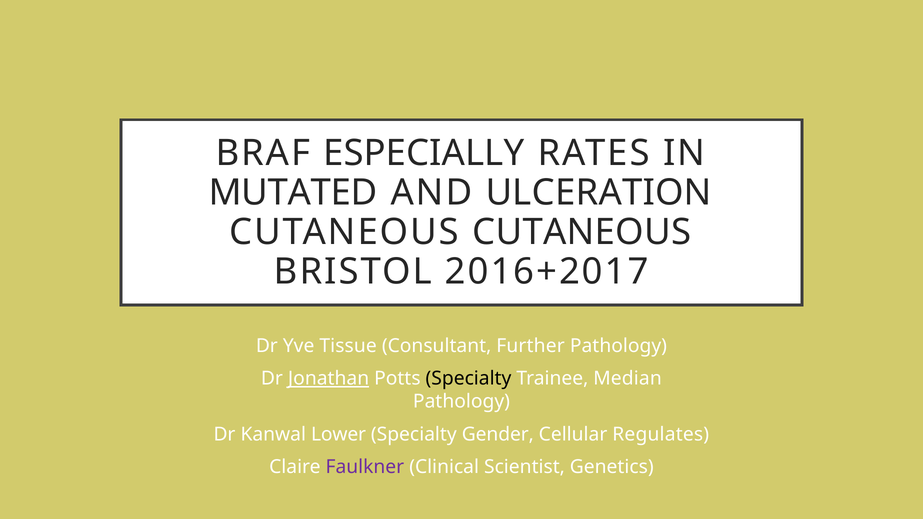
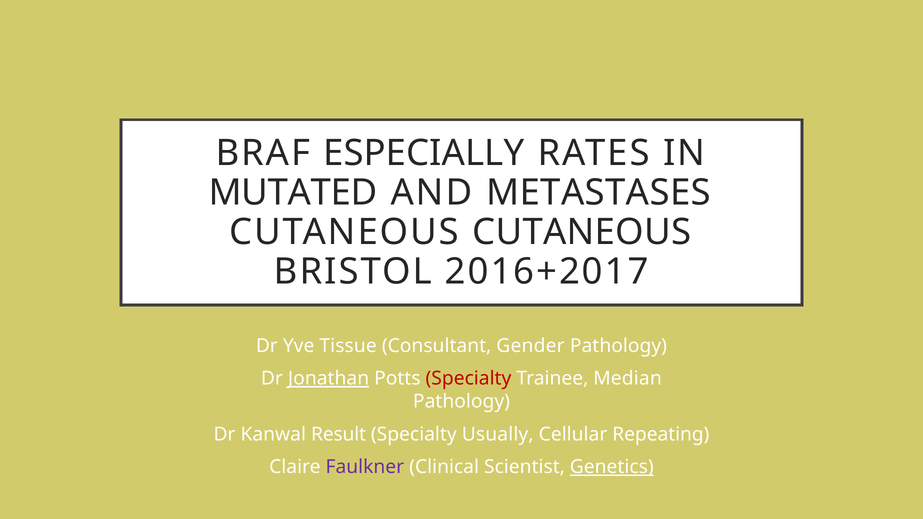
ULCERATION: ULCERATION -> METASTASES (599, 193)
Further: Further -> Gender (530, 346)
Specialty colour: black -> red (468, 379)
Lower: Lower -> Result (339, 434)
Gender: Gender -> Usually (498, 434)
Regulates: Regulates -> Repeating (661, 434)
Genetics underline: none -> present (612, 467)
